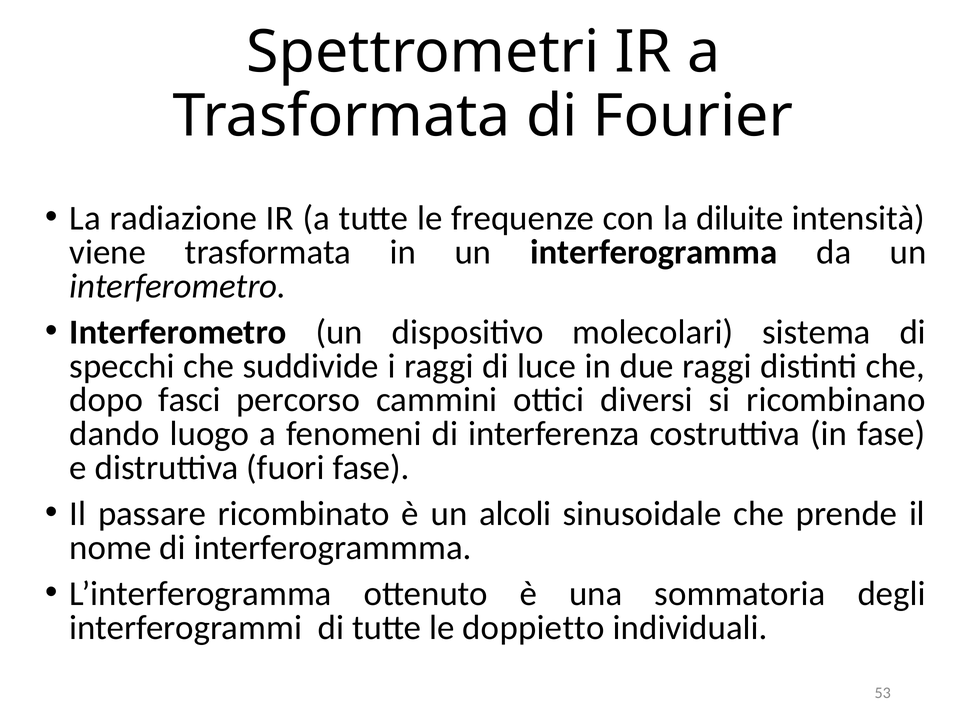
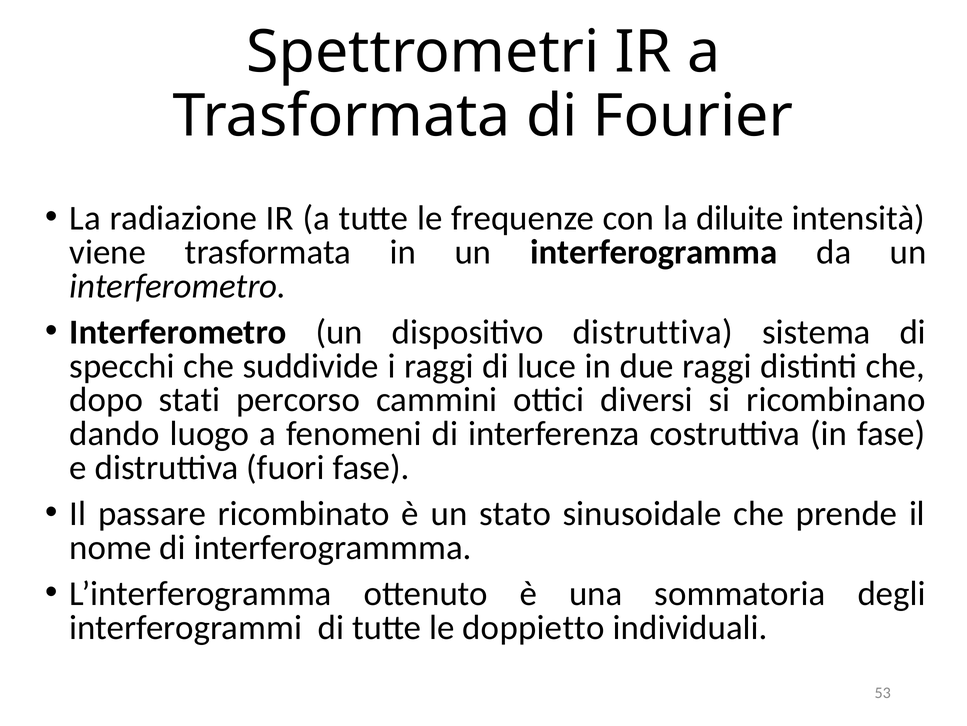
dispositivo molecolari: molecolari -> distruttiva (653, 332)
fasci: fasci -> stati (190, 400)
alcoli: alcoli -> stato (515, 513)
